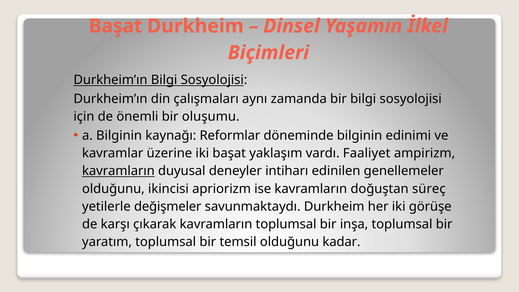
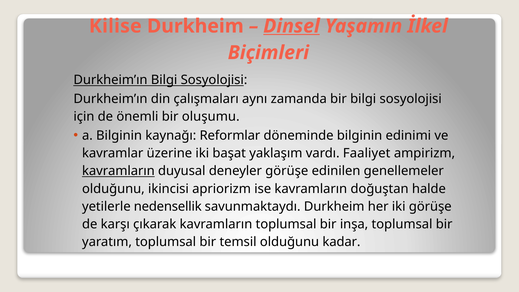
Başat: Başat -> Kilise (115, 26)
Dinsel underline: none -> present (292, 26)
deneyler intiharı: intiharı -> görüşe (287, 171)
süreç: süreç -> halde (429, 189)
değişmeler: değişmeler -> nedensellik (168, 206)
